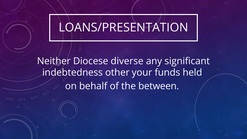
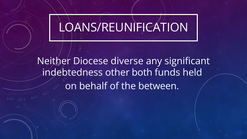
LOANS/PRESENTATION: LOANS/PRESENTATION -> LOANS/REUNIFICATION (123, 28)
your: your -> both (142, 73)
